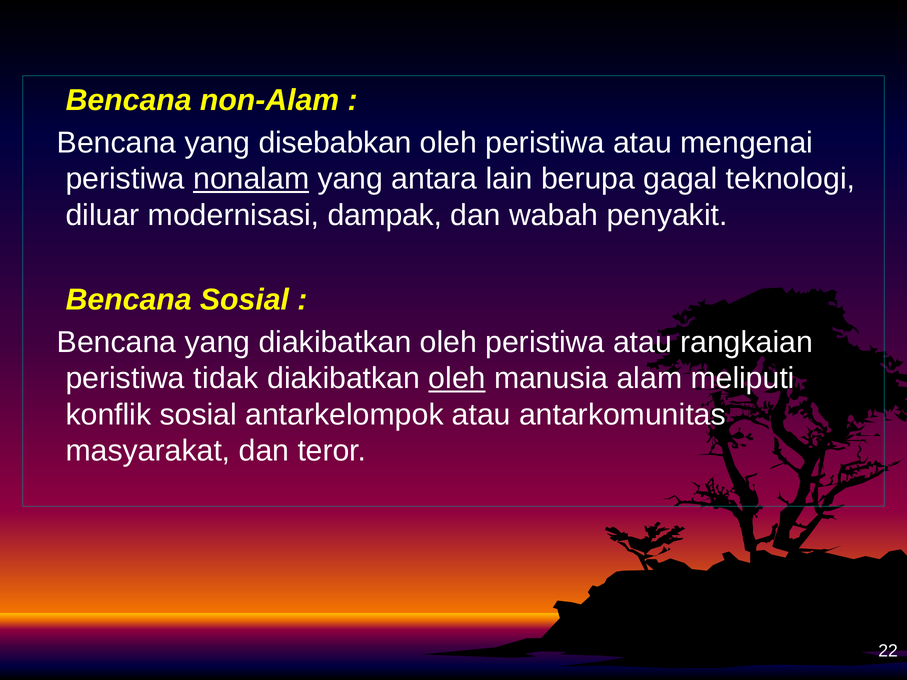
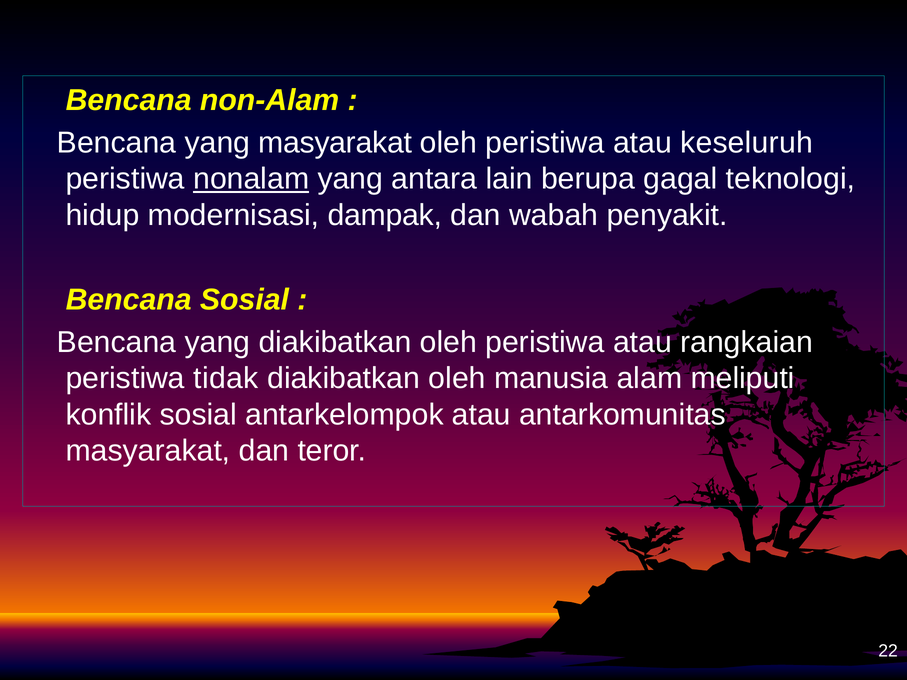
yang disebabkan: disebabkan -> masyarakat (335, 143)
mengenai: mengenai -> keseluruh (747, 143)
diluar: diluar -> hidup (103, 215)
oleh underline: present -> none (457, 379)
